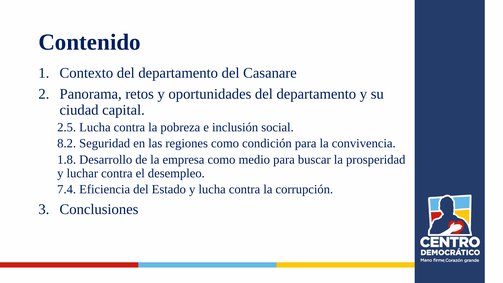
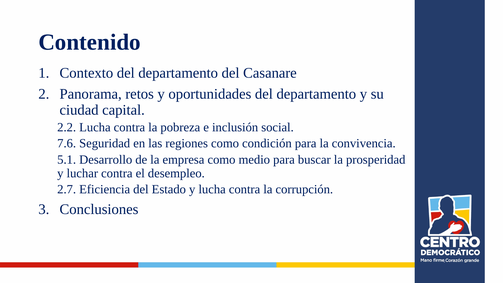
2.5: 2.5 -> 2.2 (67, 127)
8.2: 8.2 -> 7.6 (67, 143)
1.8: 1.8 -> 5.1 (67, 160)
7.4: 7.4 -> 2.7 (67, 189)
